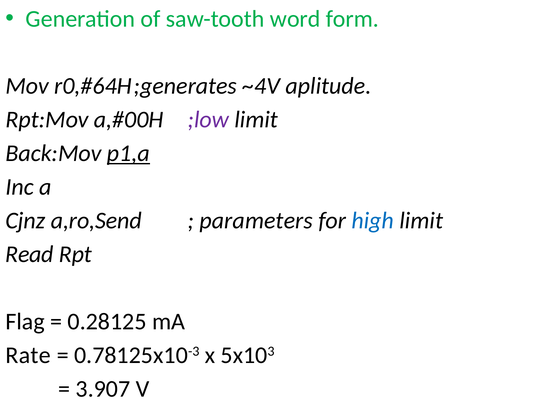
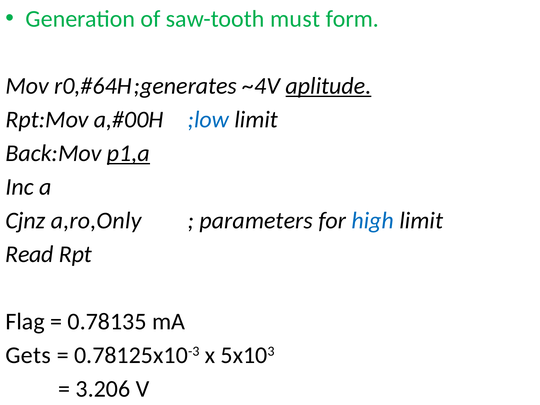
word: word -> must (295, 19)
aplitude underline: none -> present (328, 86)
;low colour: purple -> blue (208, 120)
a,ro,Send: a,ro,Send -> a,ro,Only (96, 221)
0.28125: 0.28125 -> 0.78135 (107, 322)
Rate: Rate -> Gets (28, 355)
3.907: 3.907 -> 3.206 (103, 389)
